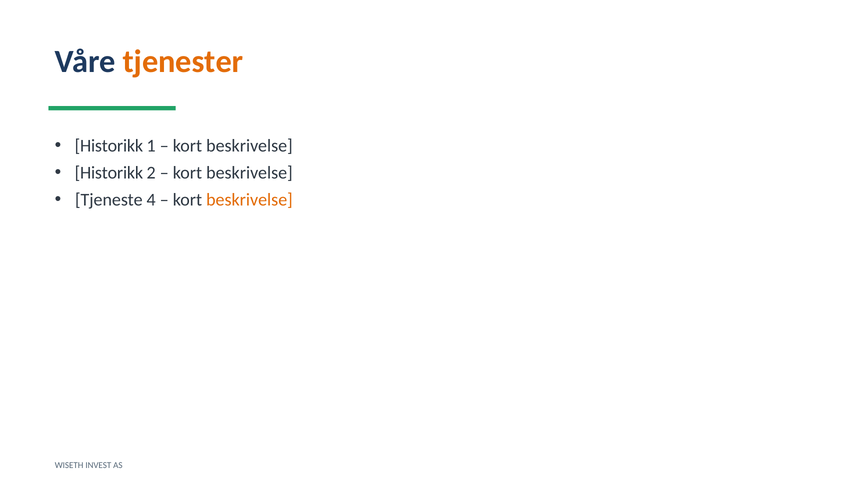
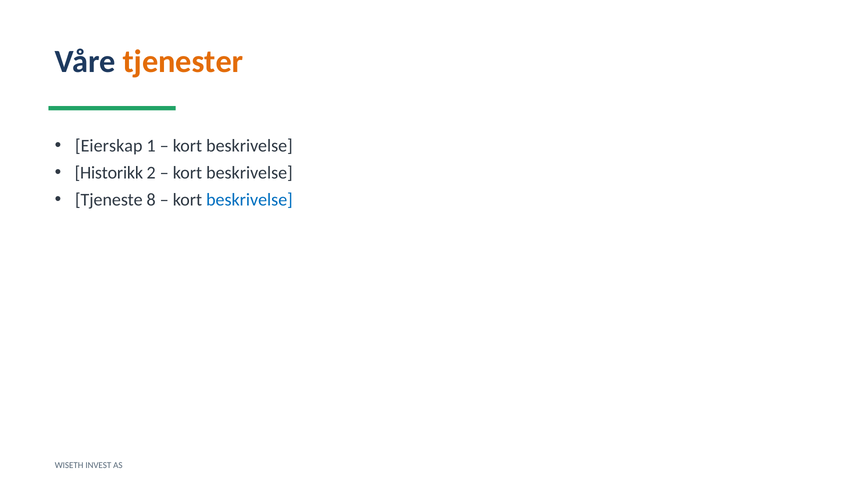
Historikk: Historikk -> Eierskap (109, 146)
4: 4 -> 8 (151, 200)
beskrivelse colour: orange -> blue (249, 200)
